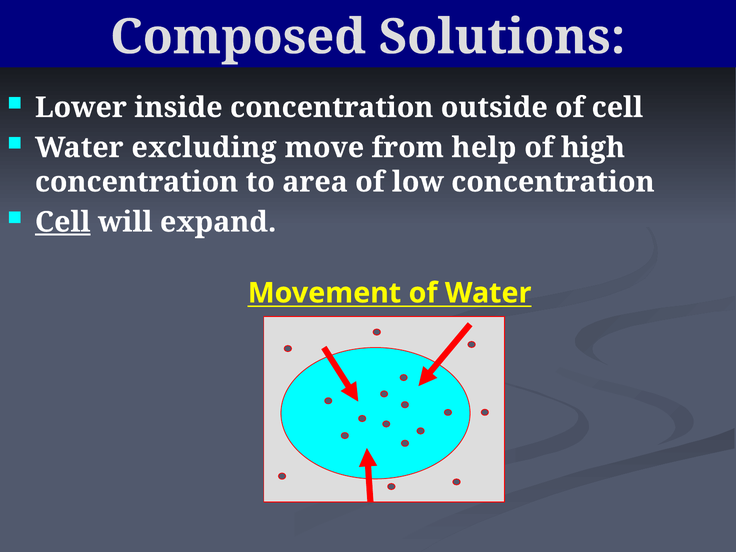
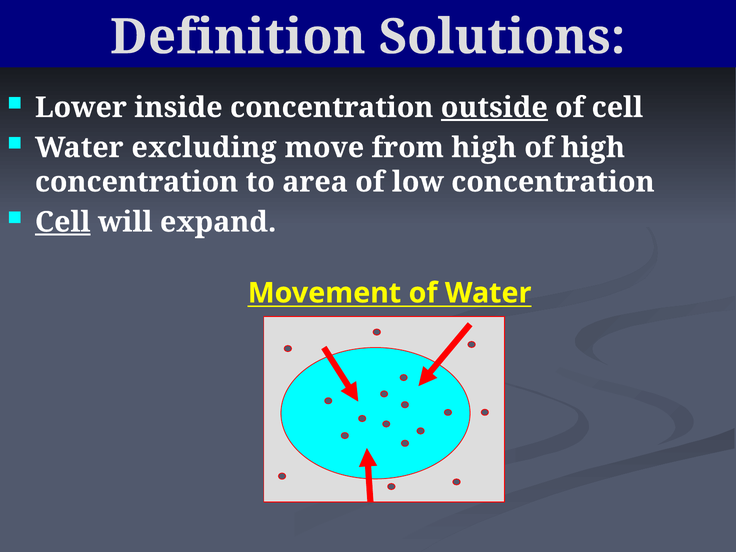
Composed: Composed -> Definition (238, 37)
outside underline: none -> present (494, 108)
from help: help -> high (484, 148)
